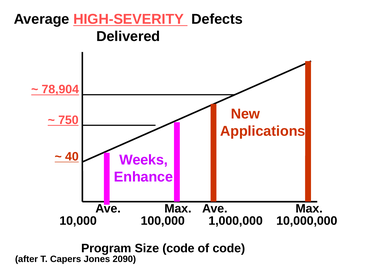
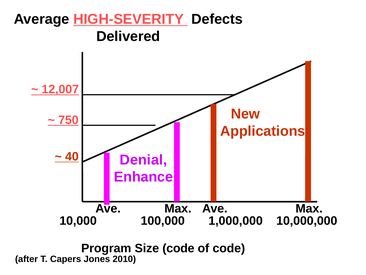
78,904: 78,904 -> 12,007 (60, 89)
Weeks: Weeks -> Denial (143, 160)
2090: 2090 -> 2010 (124, 259)
